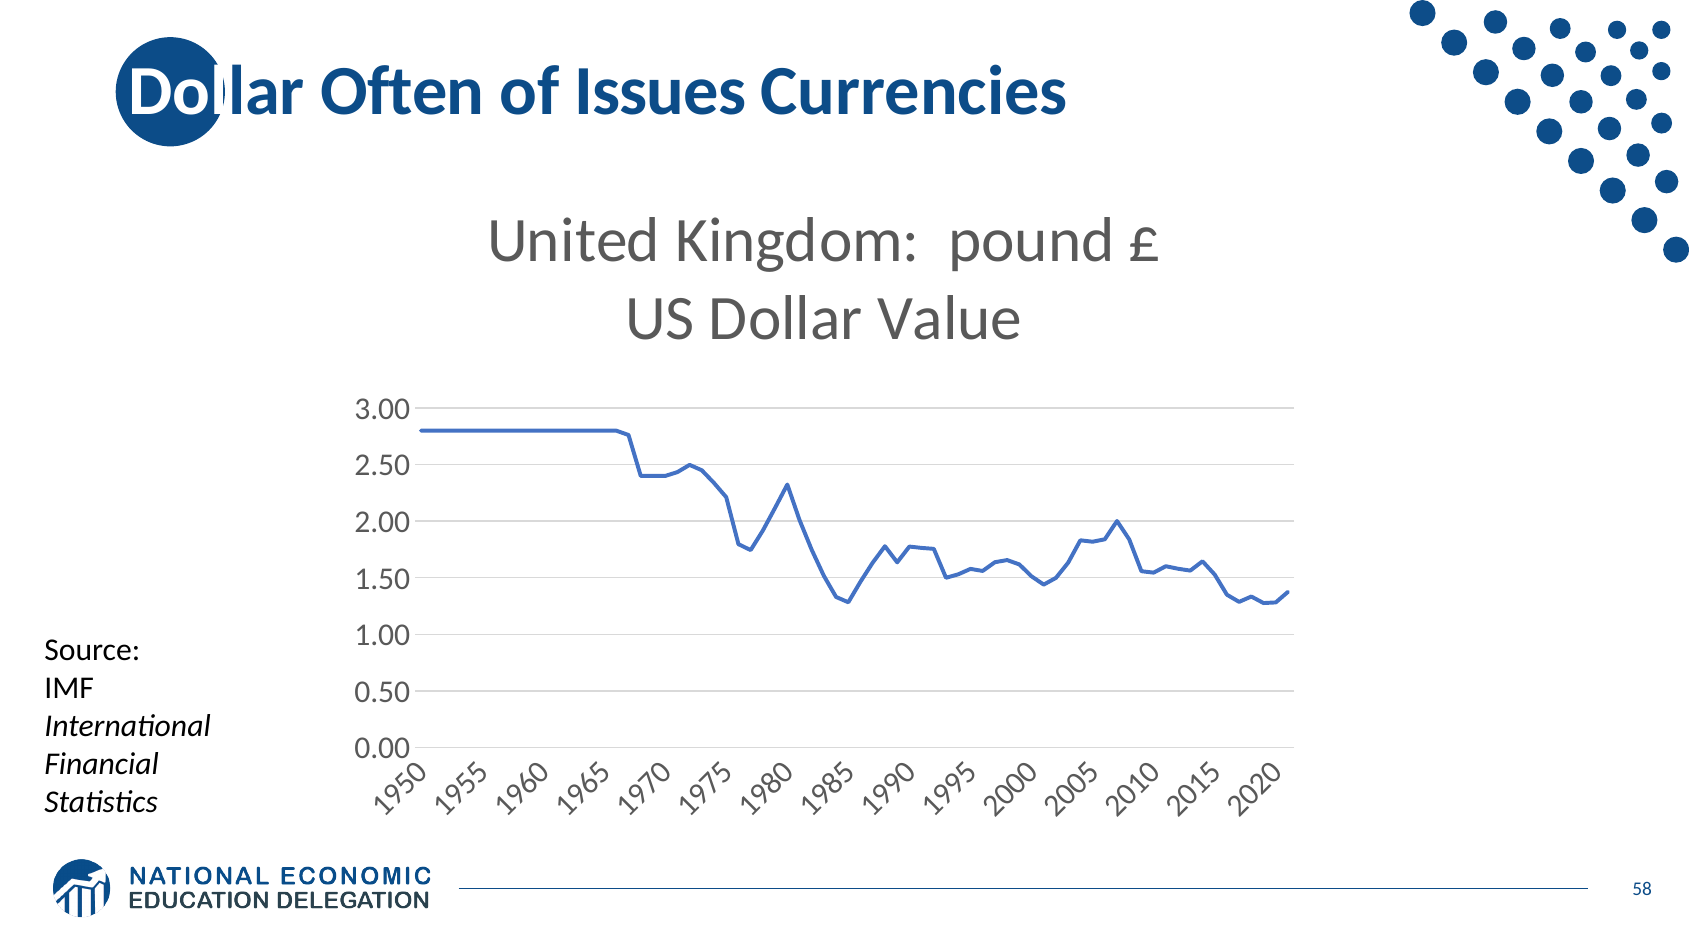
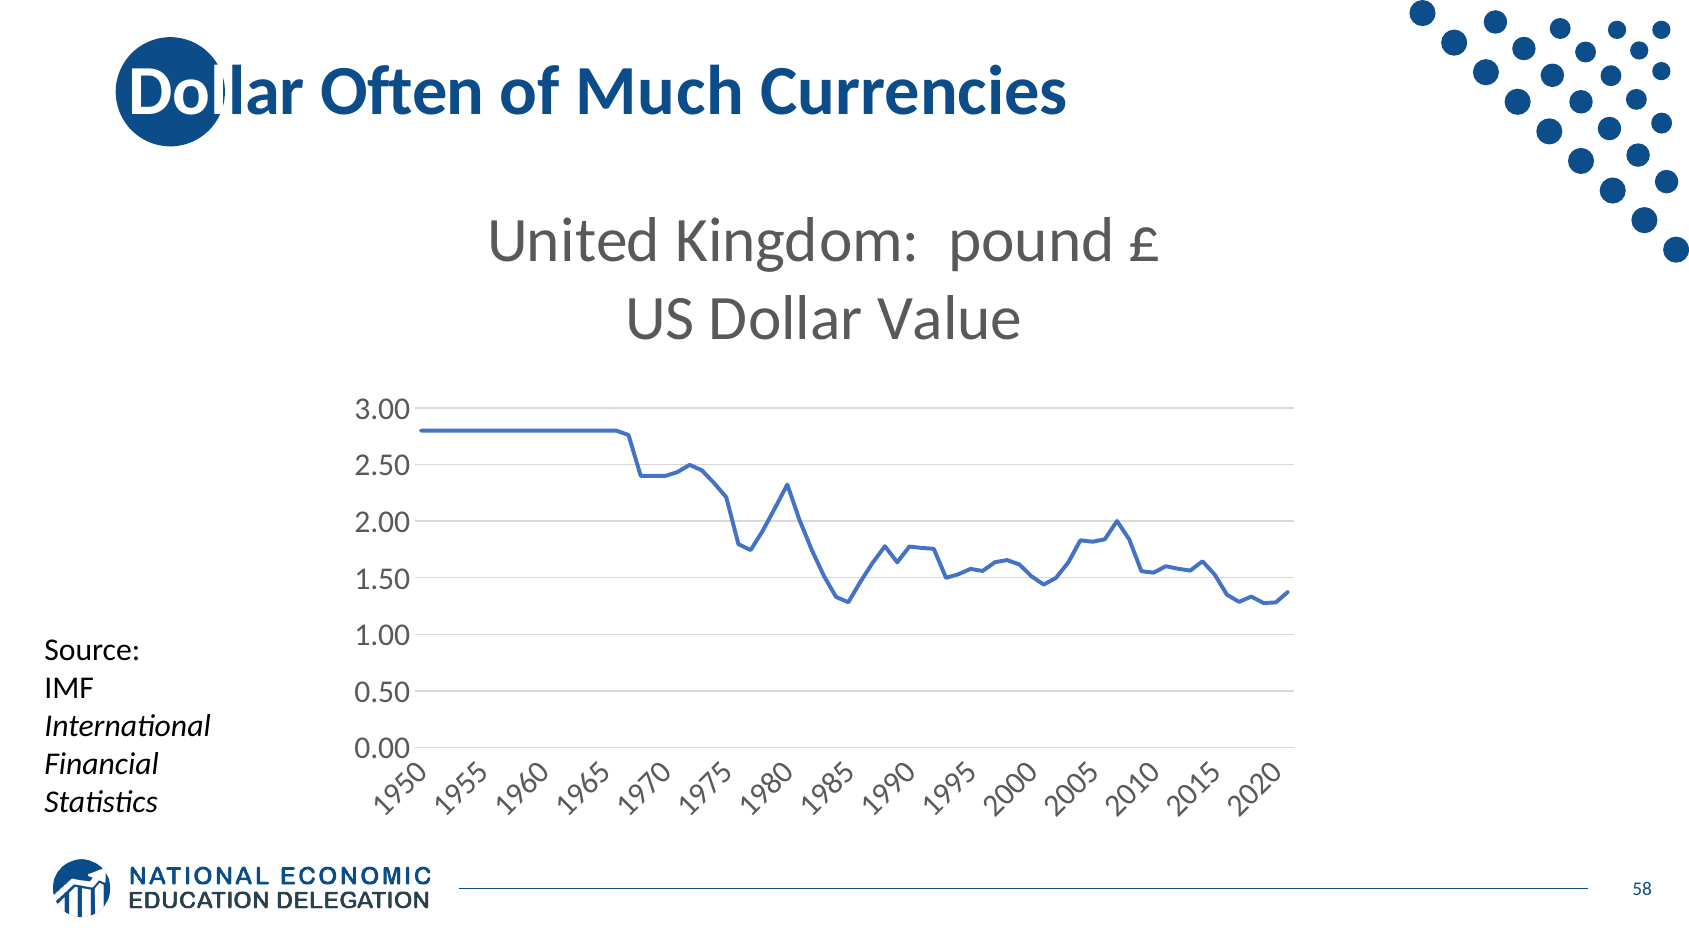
Issues: Issues -> Much (660, 91)
